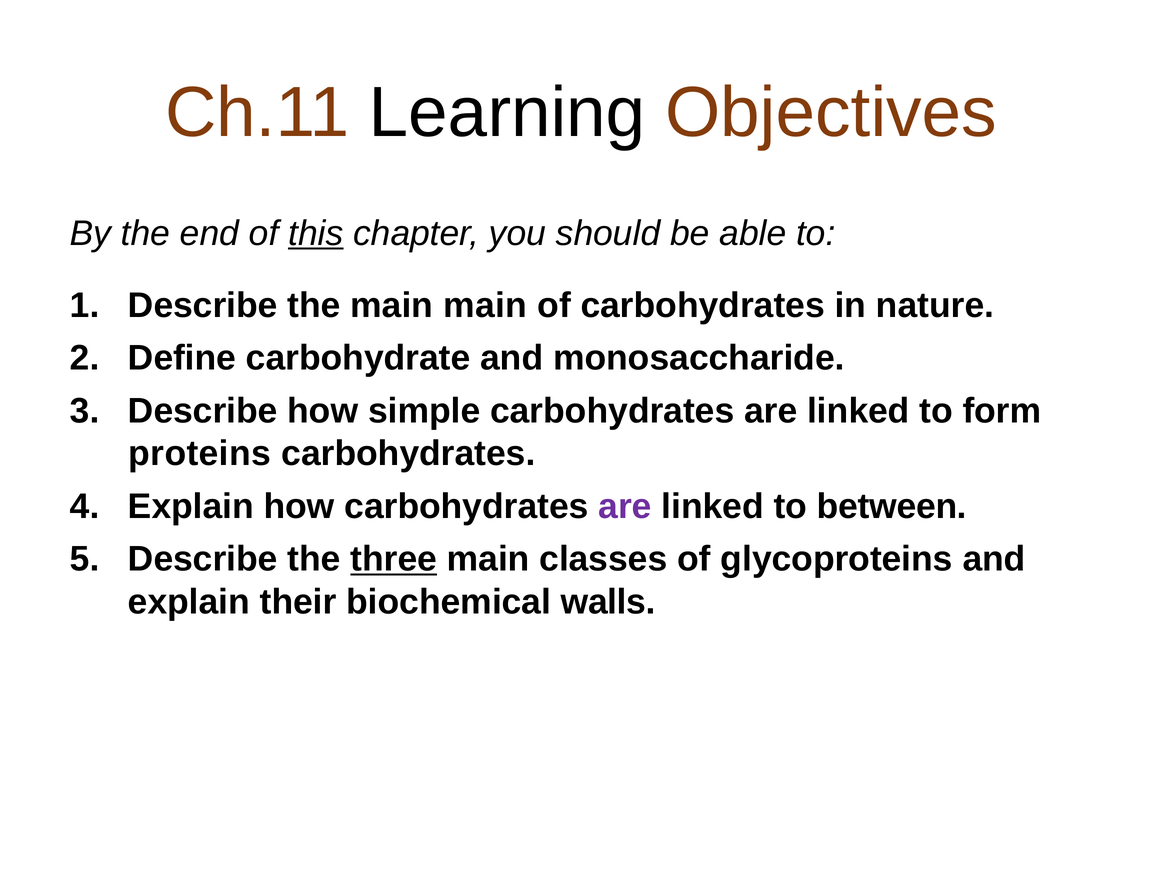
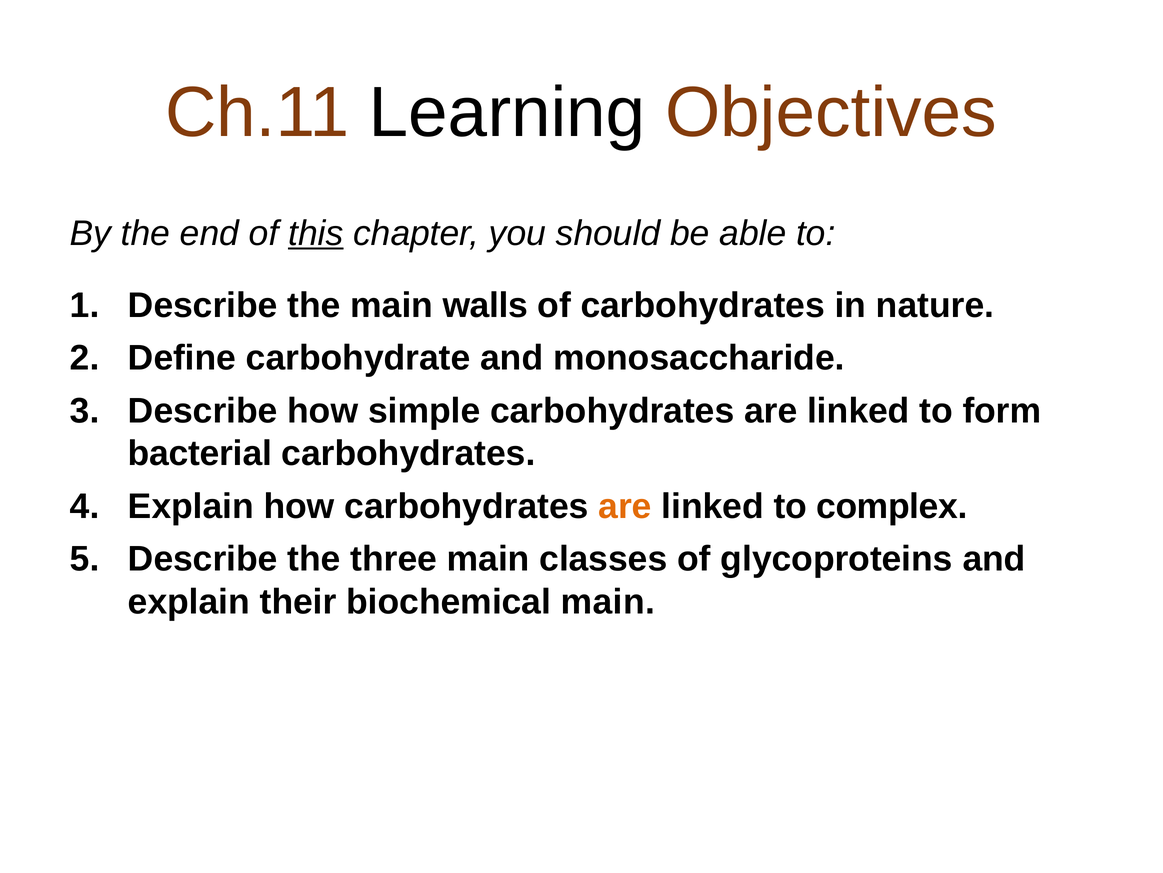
main main: main -> walls (485, 305)
proteins: proteins -> bacterial (200, 453)
are colour: purple -> orange (625, 506)
between: between -> complex (892, 506)
three underline: present -> none (394, 559)
biochemical walls: walls -> main (608, 601)
